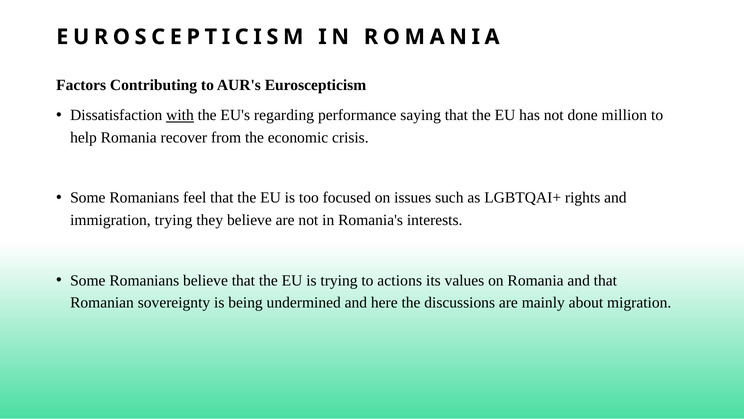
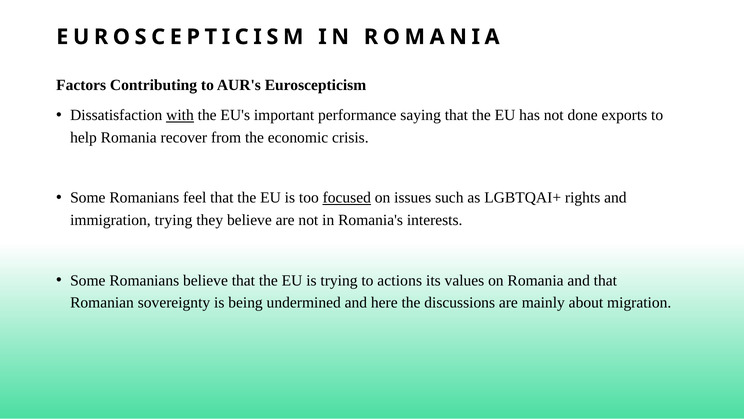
regarding: regarding -> important (284, 115)
million: million -> exports (624, 115)
focused underline: none -> present (347, 198)
